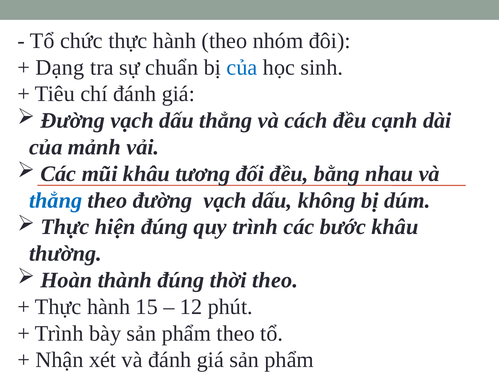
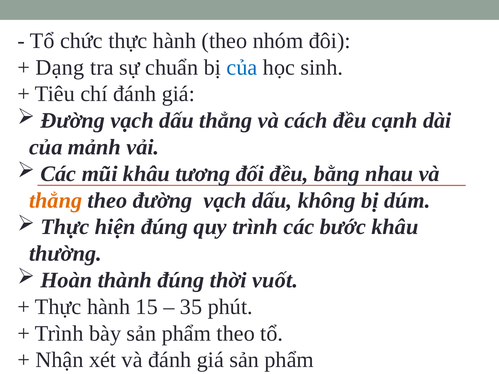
thẳng colour: blue -> orange (56, 201)
thời theo: theo -> vuốt (275, 280)
12: 12 -> 35 (191, 307)
